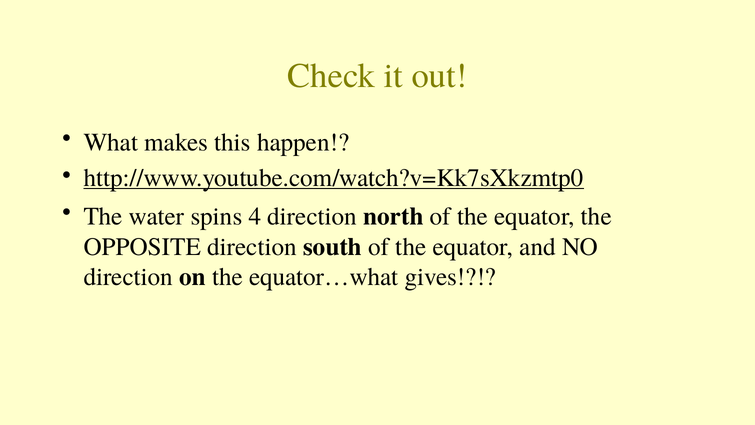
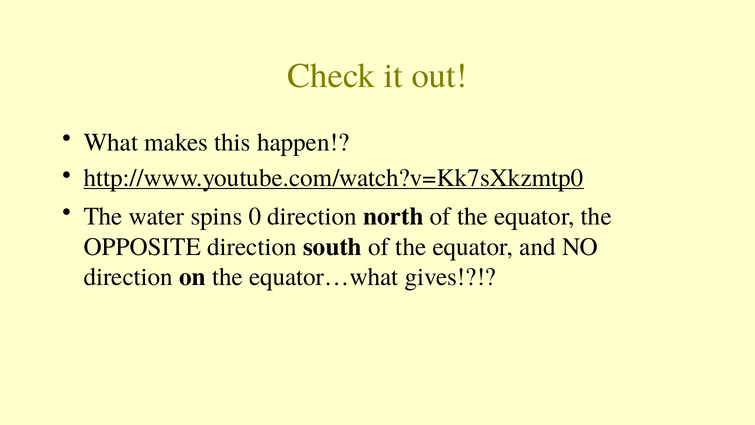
4: 4 -> 0 (255, 216)
